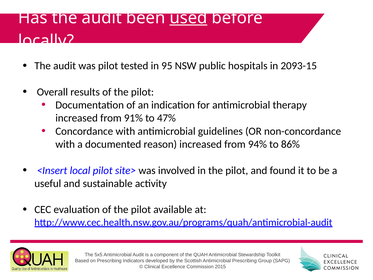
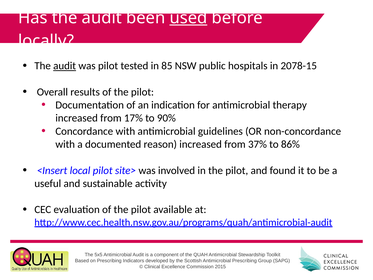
audit underline: none -> present (65, 66)
95: 95 -> 85 (167, 66)
2093-15: 2093-15 -> 2078-15 (299, 66)
91%: 91% -> 17% (133, 118)
47%: 47% -> 90% (166, 118)
94%: 94% -> 37% (257, 144)
